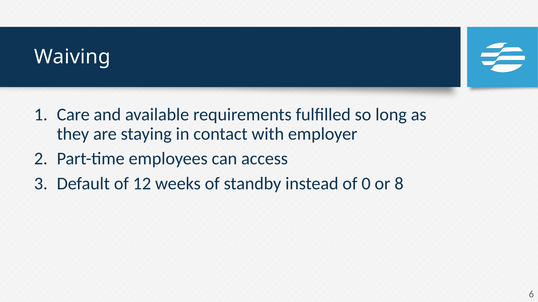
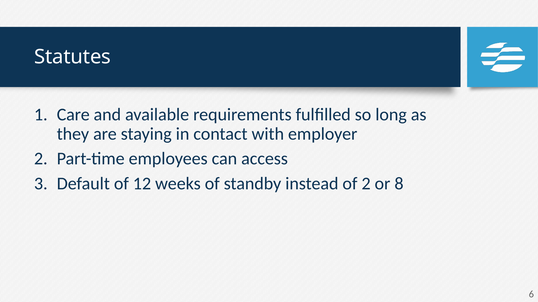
Waiving: Waiving -> Statutes (73, 57)
of 0: 0 -> 2 (366, 184)
